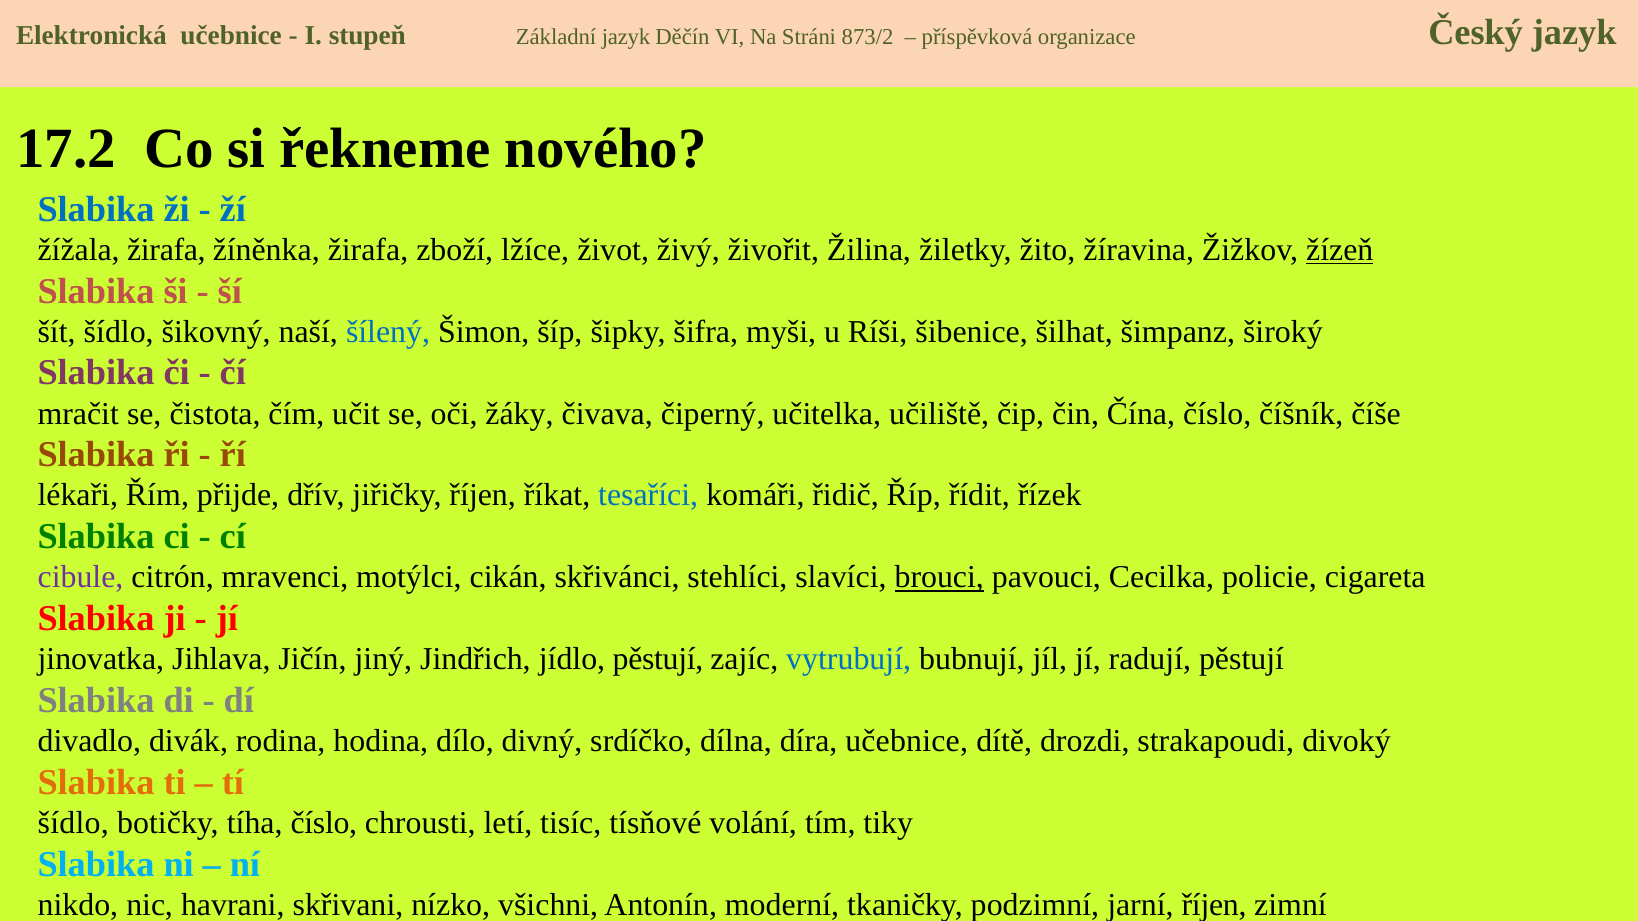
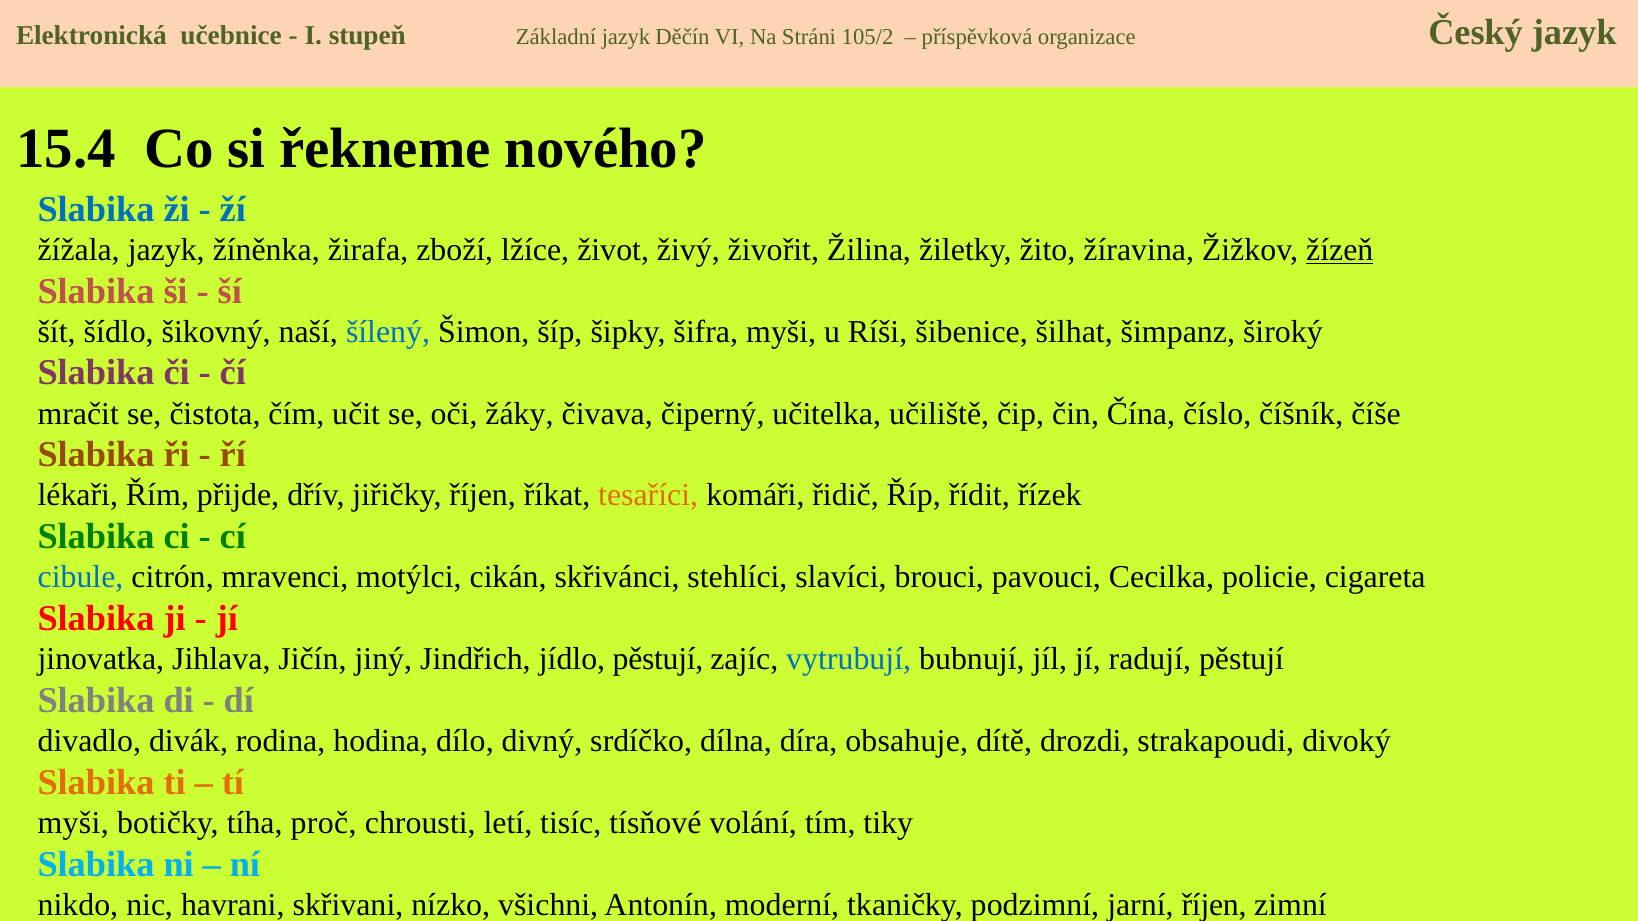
873/2: 873/2 -> 105/2 (868, 37)
17.2: 17.2 -> 15.4 (66, 149)
žížala žirafa: žirafa -> jazyk (166, 250)
tesaříci colour: blue -> orange (648, 496)
cibule colour: purple -> blue (80, 577)
brouci underline: present -> none (939, 577)
díra učebnice: učebnice -> obsahuje (907, 741)
šídlo: šídlo -> myši (73, 823)
tíha číslo: číslo -> proč (324, 823)
